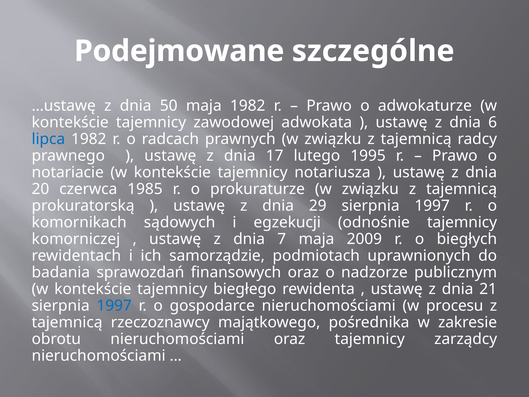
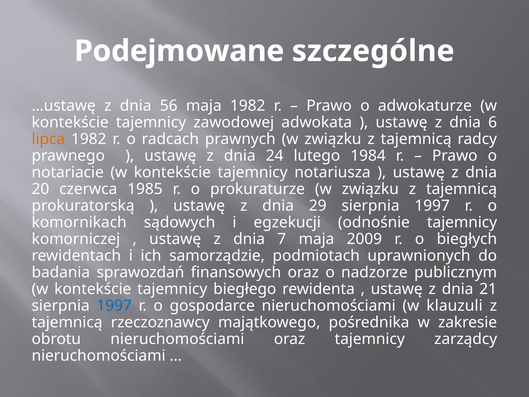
50: 50 -> 56 (169, 106)
lipca colour: blue -> orange (48, 139)
17: 17 -> 24 (275, 156)
1995: 1995 -> 1984 (368, 156)
procesu: procesu -> klauzuli (455, 305)
